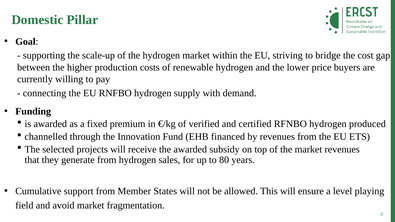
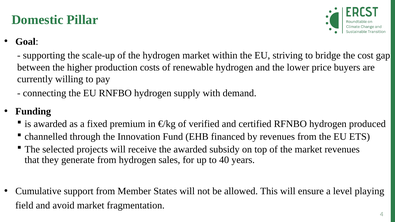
80: 80 -> 40 (224, 160)
